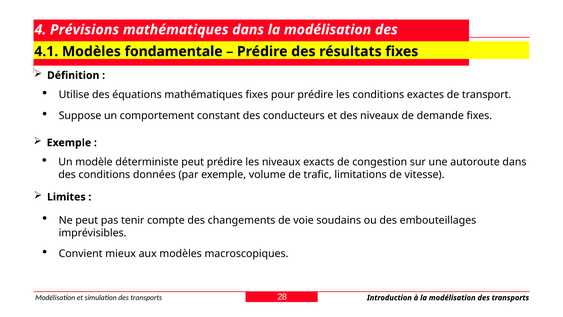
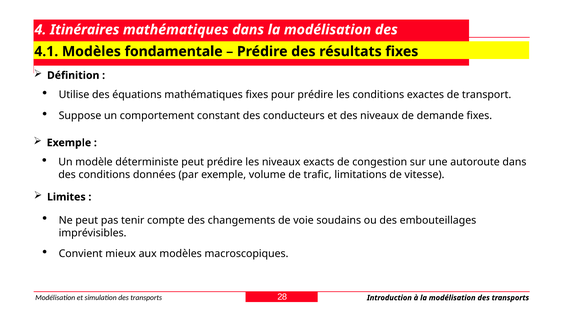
Prévisions: Prévisions -> Itinéraires (85, 30)
